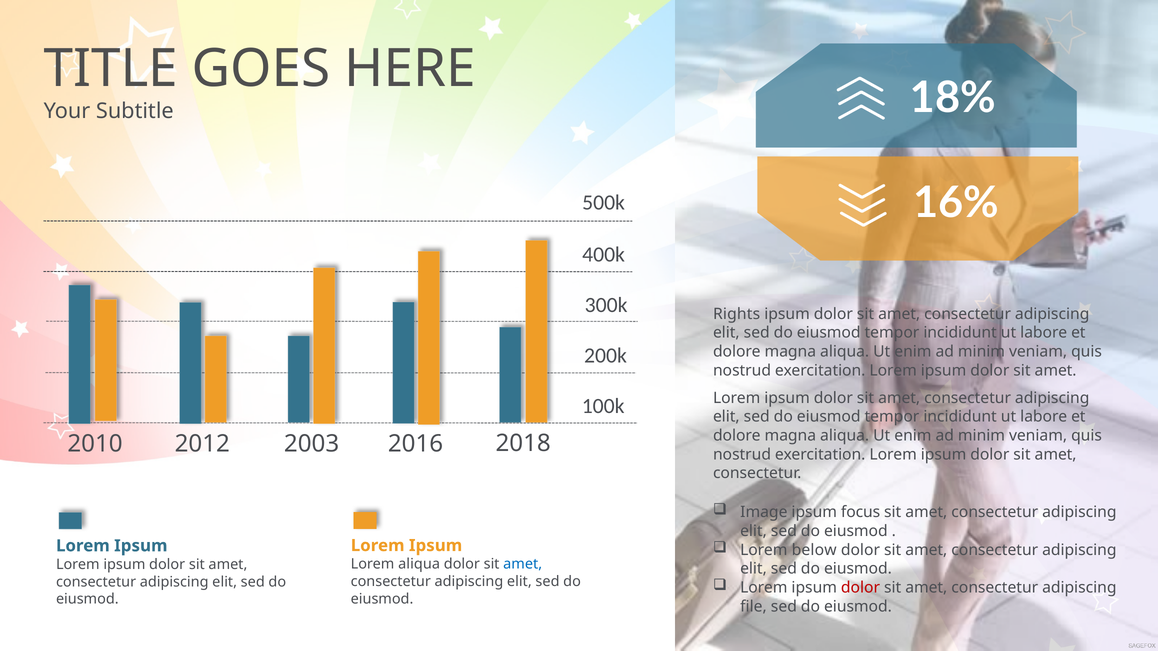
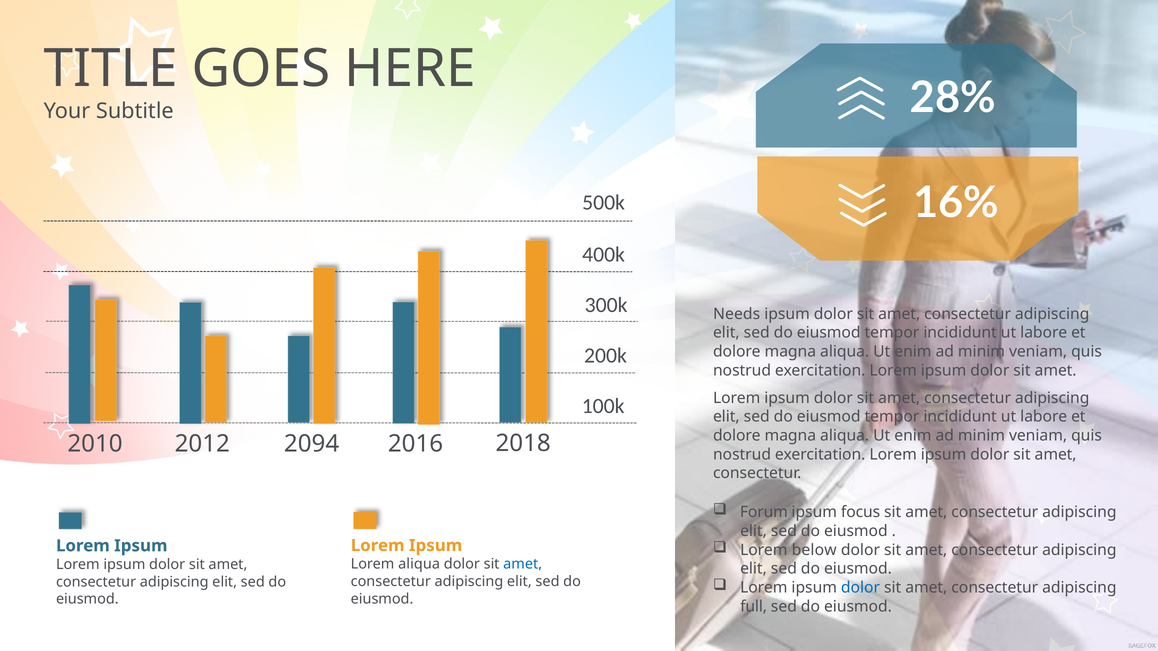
18%: 18% -> 28% (953, 98)
Rights: Rights -> Needs (737, 314)
2003: 2003 -> 2094 (312, 444)
Image: Image -> Forum (764, 513)
dolor colour: red -> blue (861, 588)
file: file -> full (754, 607)
